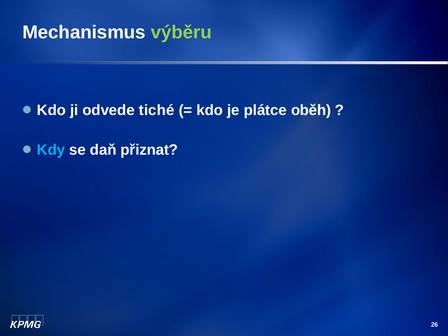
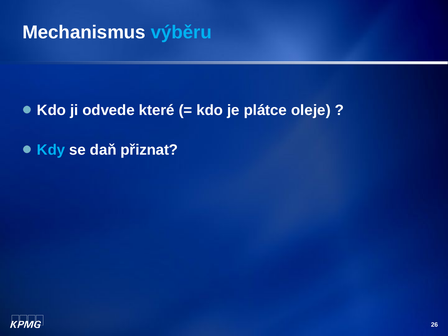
výběru colour: light green -> light blue (181, 32)
tiché: tiché -> které (157, 110)
oběh: oběh -> oleje (311, 110)
